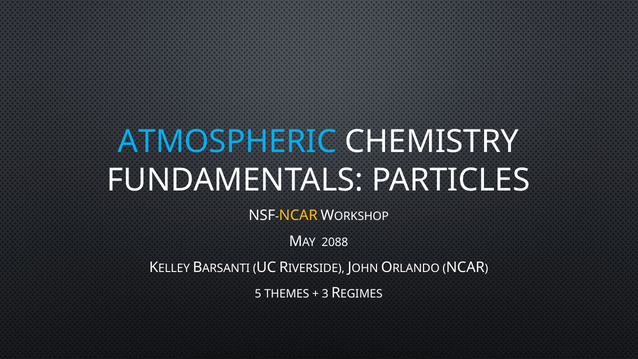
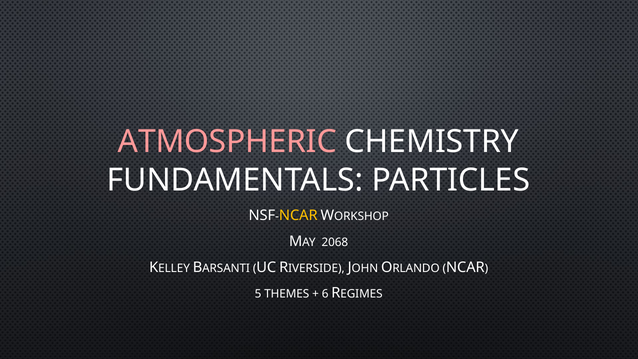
ATMOSPHERIC colour: light blue -> pink (227, 142)
2088: 2088 -> 2068 (335, 242)
3: 3 -> 6 (325, 294)
